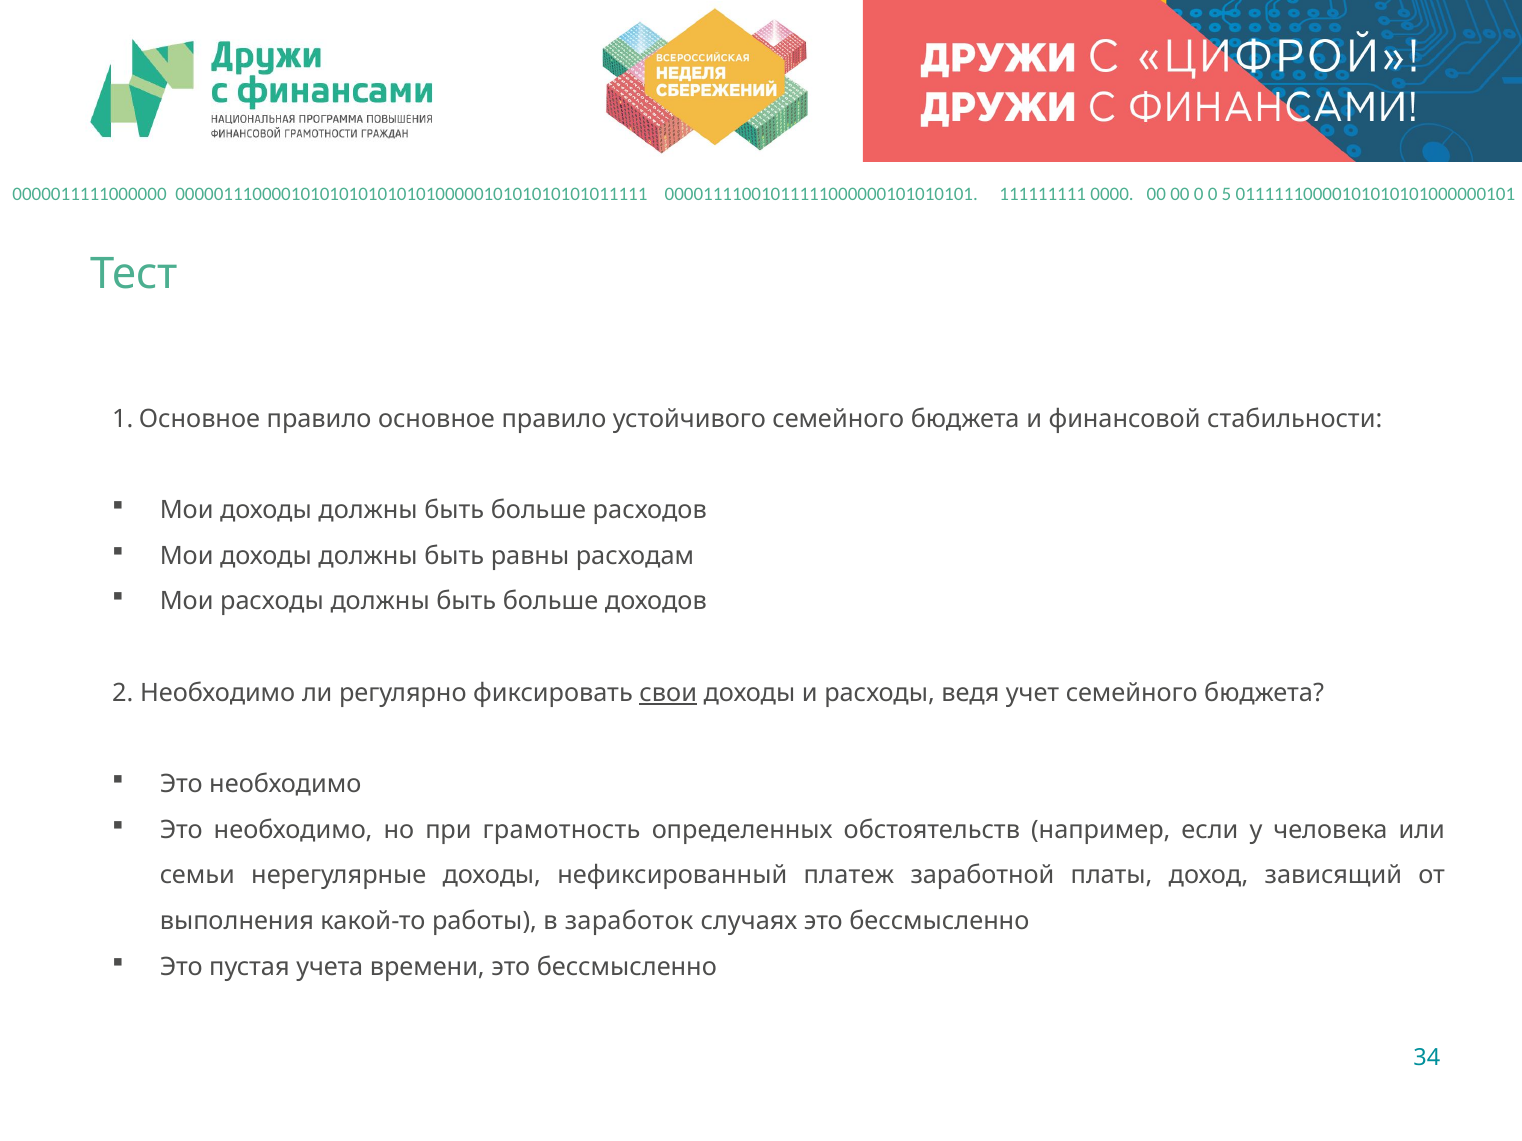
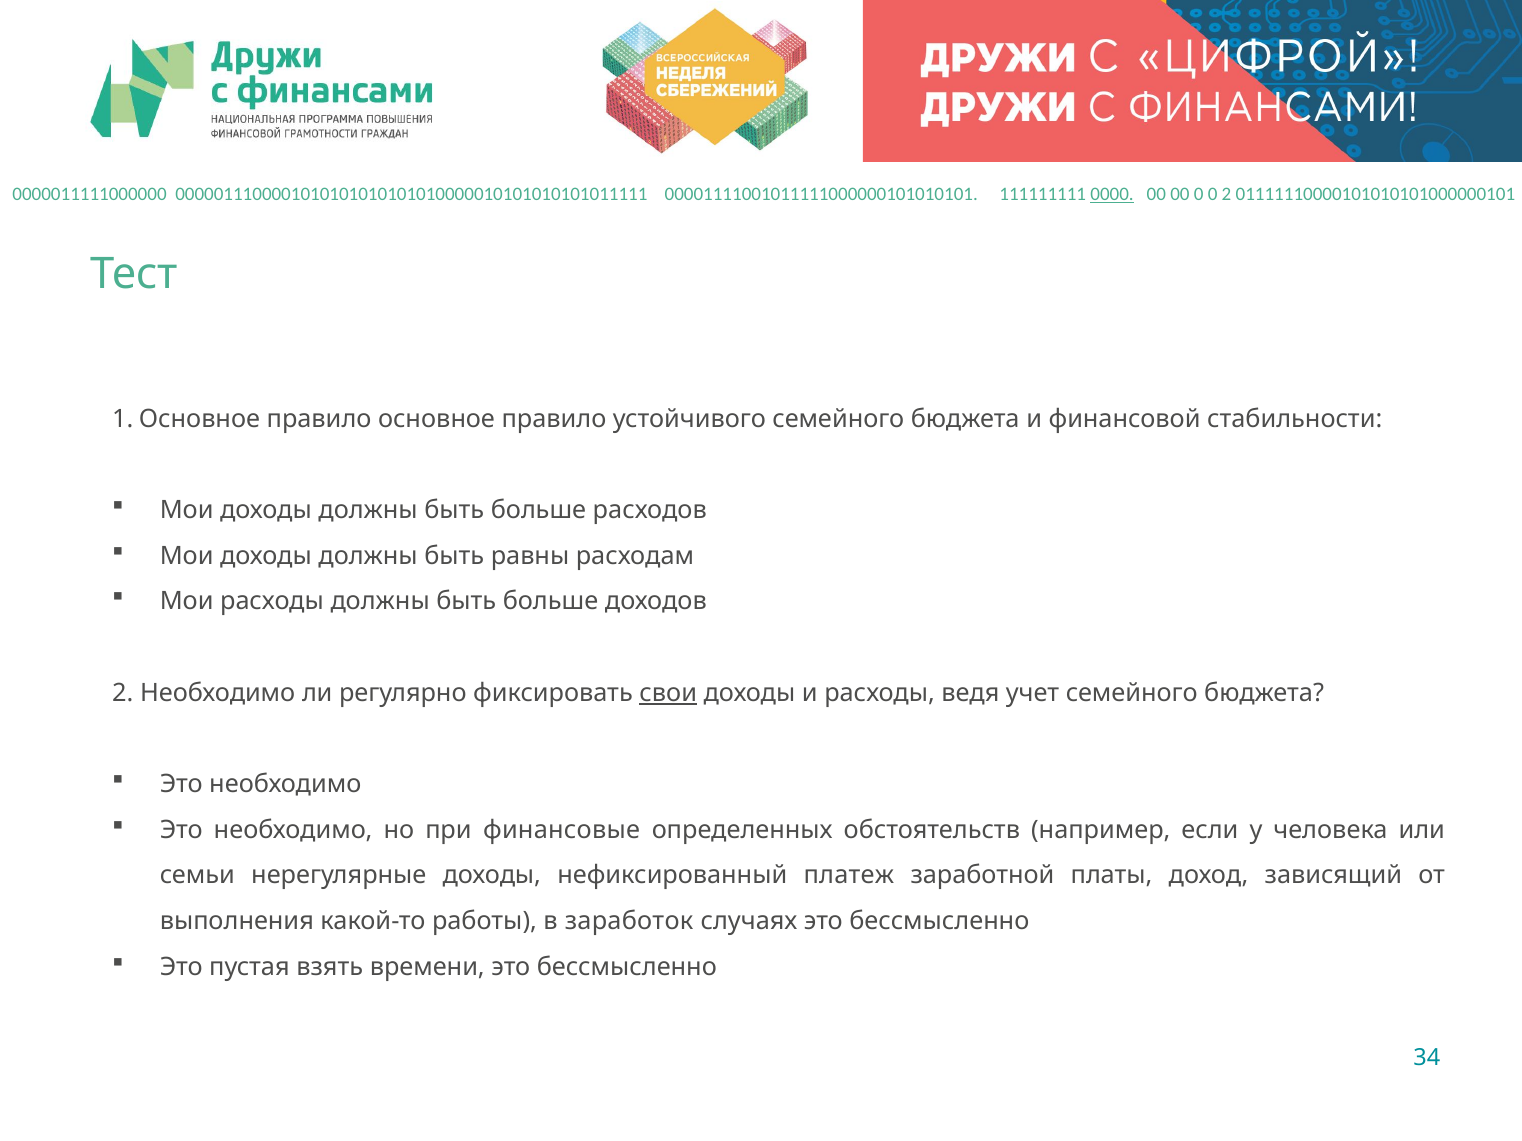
0000 underline: none -> present (1112, 195)
0 5: 5 -> 2 (1227, 195)
грамотность: грамотность -> финансовые (562, 830)
учета: учета -> взять (330, 967)
